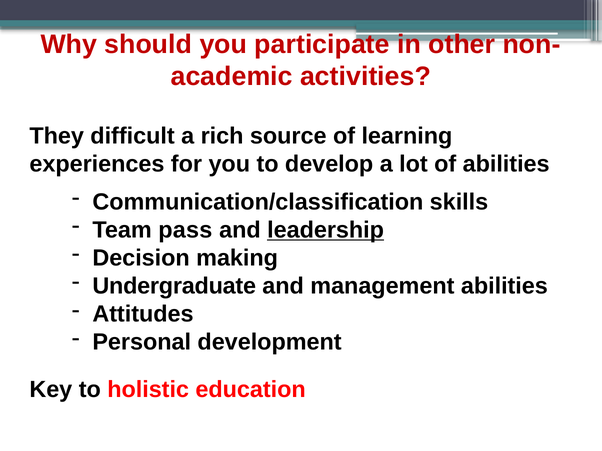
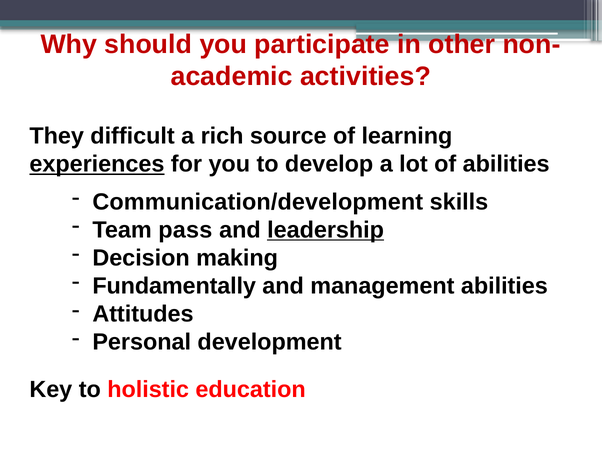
experiences underline: none -> present (97, 164)
Communication/classification: Communication/classification -> Communication/development (258, 202)
Undergraduate: Undergraduate -> Fundamentally (174, 286)
